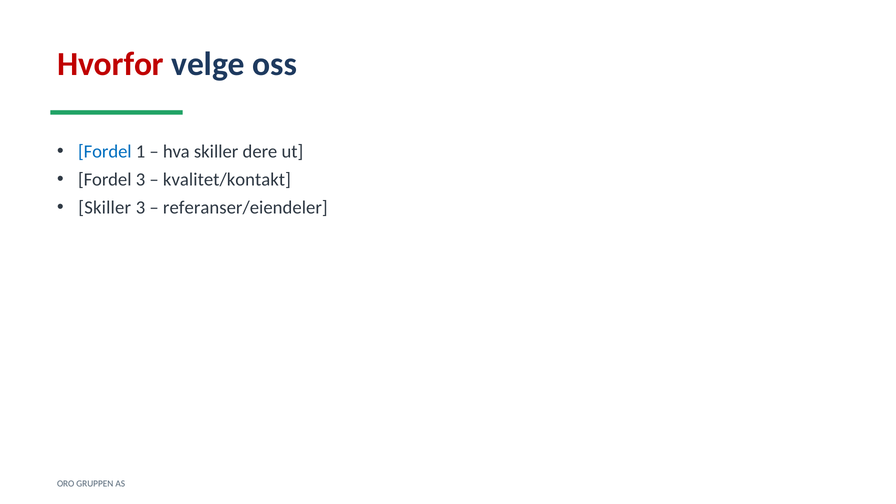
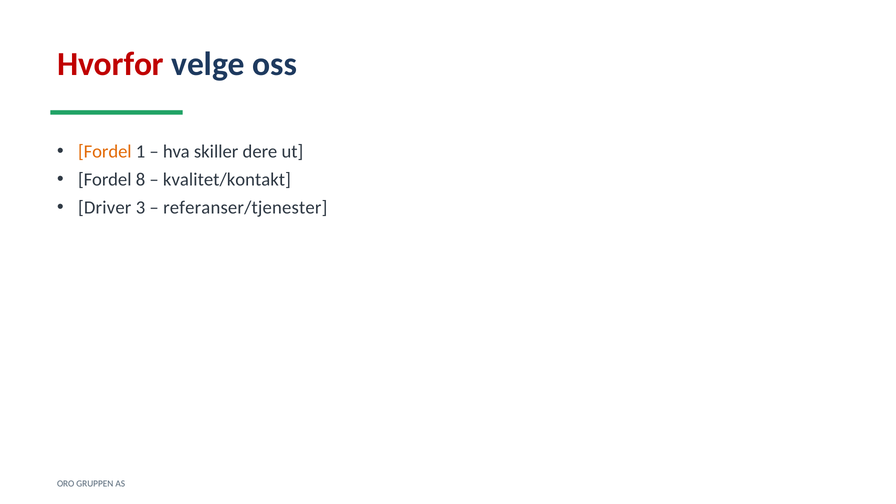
Fordel colour: blue -> orange (105, 152)
Fordel 3: 3 -> 8 (141, 180)
Skiller: Skiller -> Driver (105, 208)
referanser/eiendeler: referanser/eiendeler -> referanser/tjenester (245, 208)
